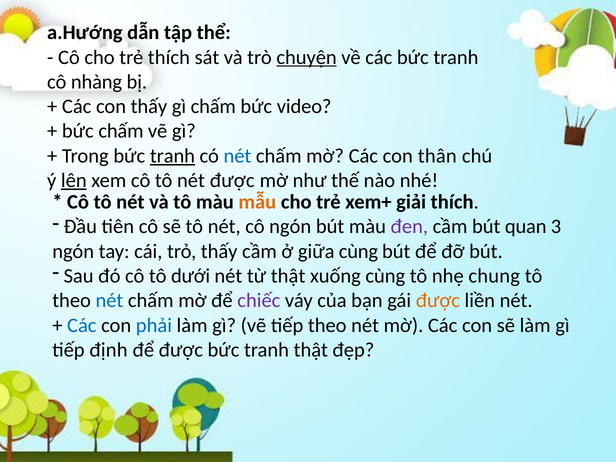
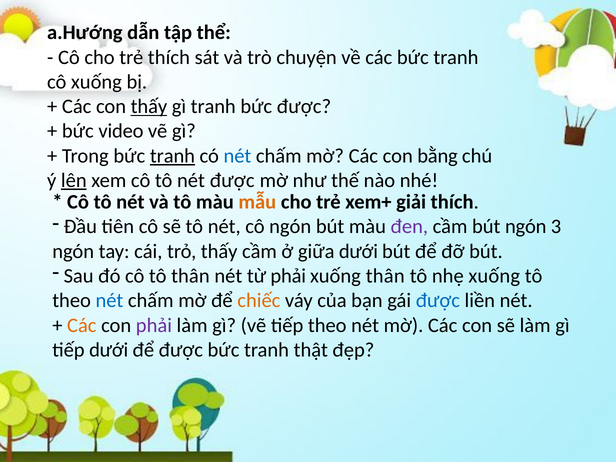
chuyện underline: present -> none (307, 57)
cô nhàng: nhàng -> xuống (96, 82)
thấy underline: none -> present (149, 107)
gì chấm: chấm -> tranh (213, 107)
bức video: video -> được (304, 107)
bức chấm: chấm -> video (121, 131)
thân: thân -> bằng (438, 156)
bút quan: quan -> ngón (526, 227)
giữa cùng: cùng -> dưới (358, 251)
tô dưới: dưới -> thân (190, 276)
từ thật: thật -> phải (288, 276)
xuống cùng: cùng -> thân (385, 276)
nhẹ chung: chung -> xuống (494, 276)
chiếc colour: purple -> orange (259, 301)
được colour: orange -> blue (438, 301)
Các colour: blue -> orange (82, 325)
phải colour: blue -> purple (154, 325)
tiếp định: định -> dưới (109, 350)
